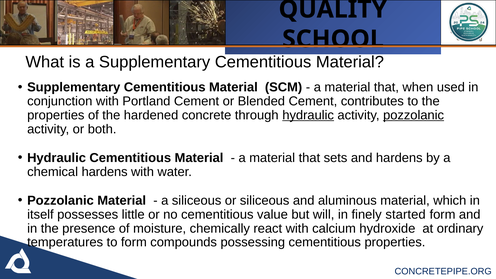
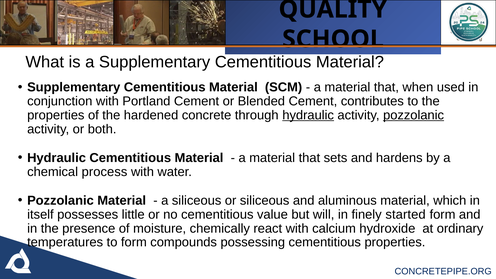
chemical hardens: hardens -> process (104, 172)
